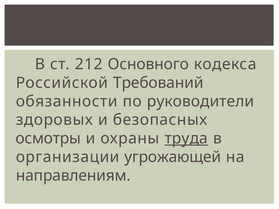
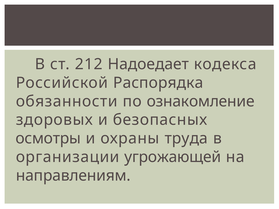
Основного: Основного -> Надоедает (148, 64)
Требований: Требований -> Распорядка (158, 83)
руководители: руководители -> ознакомление (201, 101)
труда underline: present -> none (186, 139)
